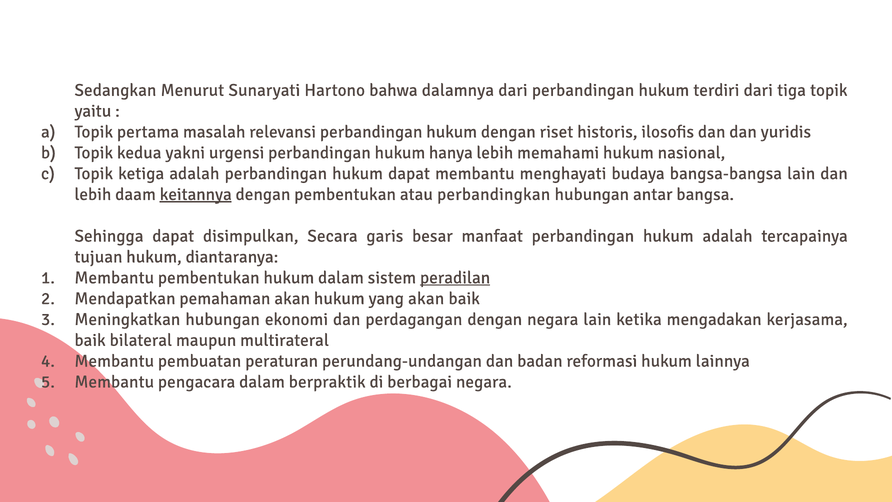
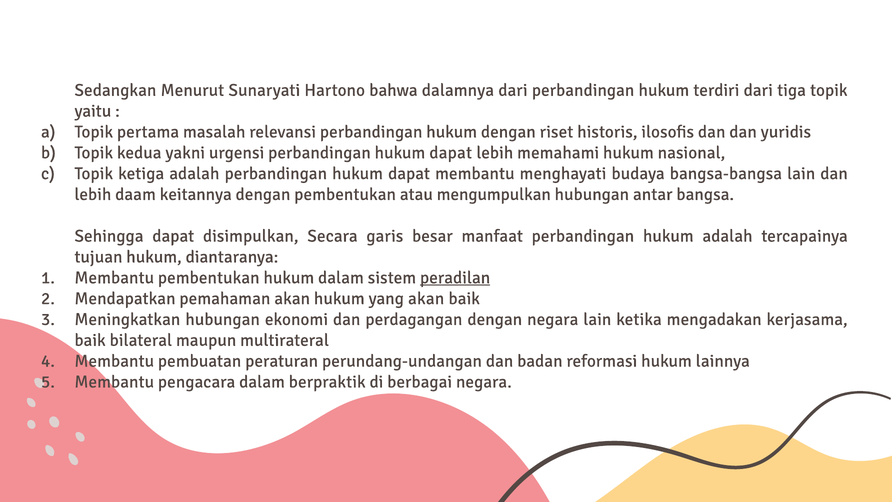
urgensi perbandingan hukum hanya: hanya -> dapat (451, 153)
keitannya underline: present -> none (196, 194)
perbandingkan: perbandingkan -> mengumpulkan (494, 194)
